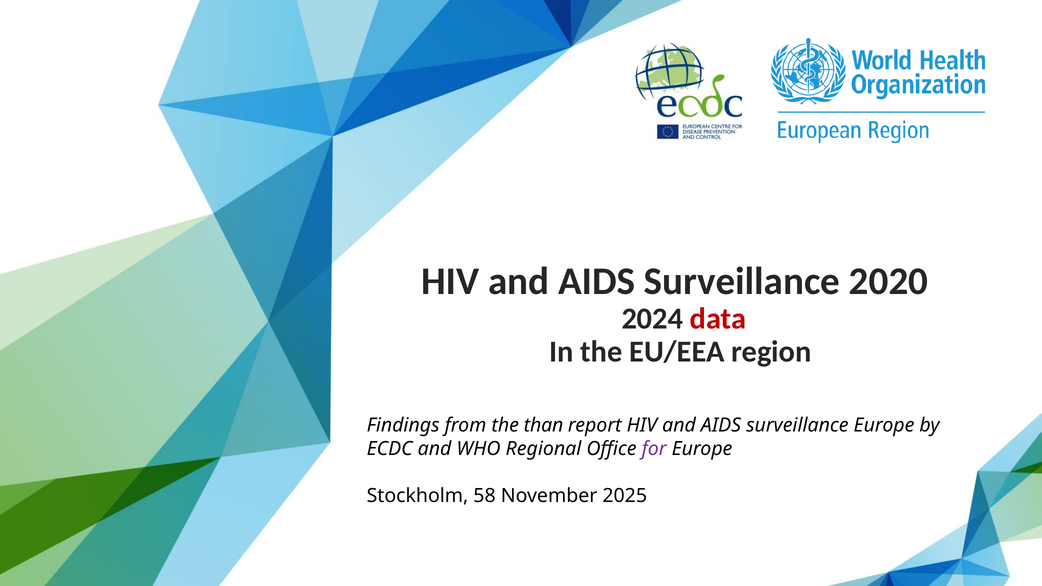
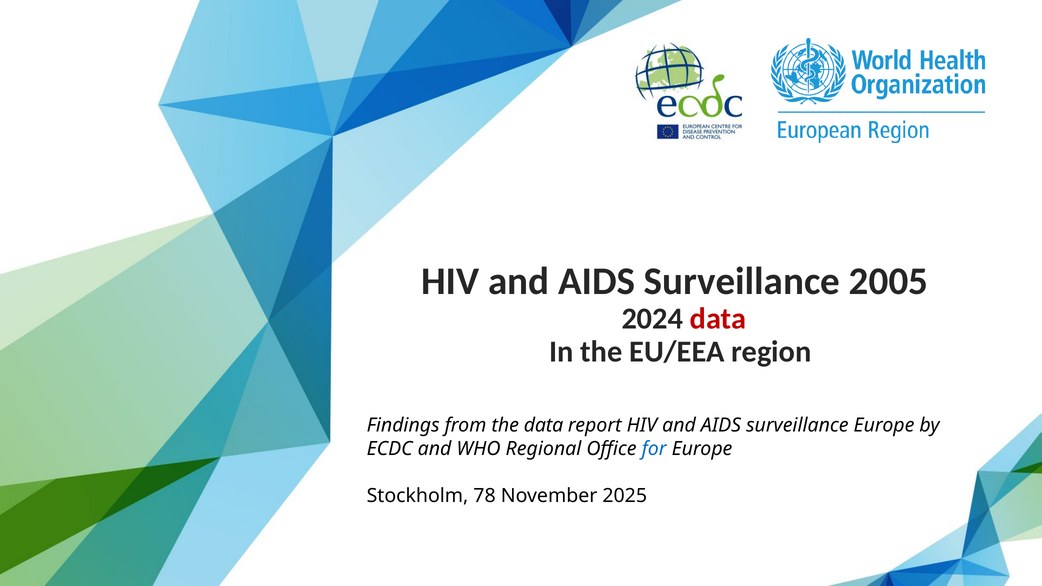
2020: 2020 -> 2005 (889, 281)
the than: than -> data (544, 425)
for colour: purple -> blue (654, 449)
58: 58 -> 78 (485, 496)
